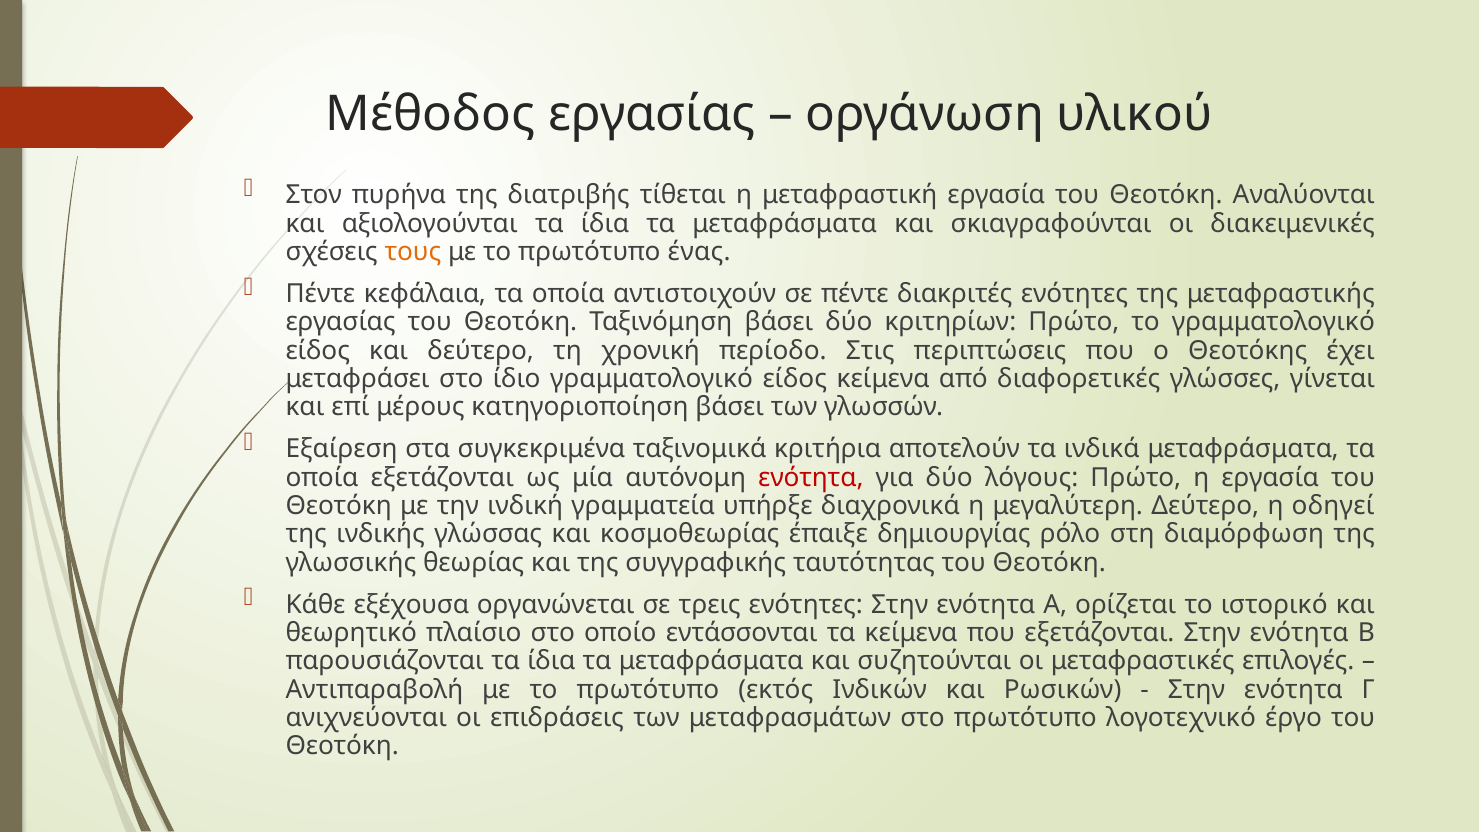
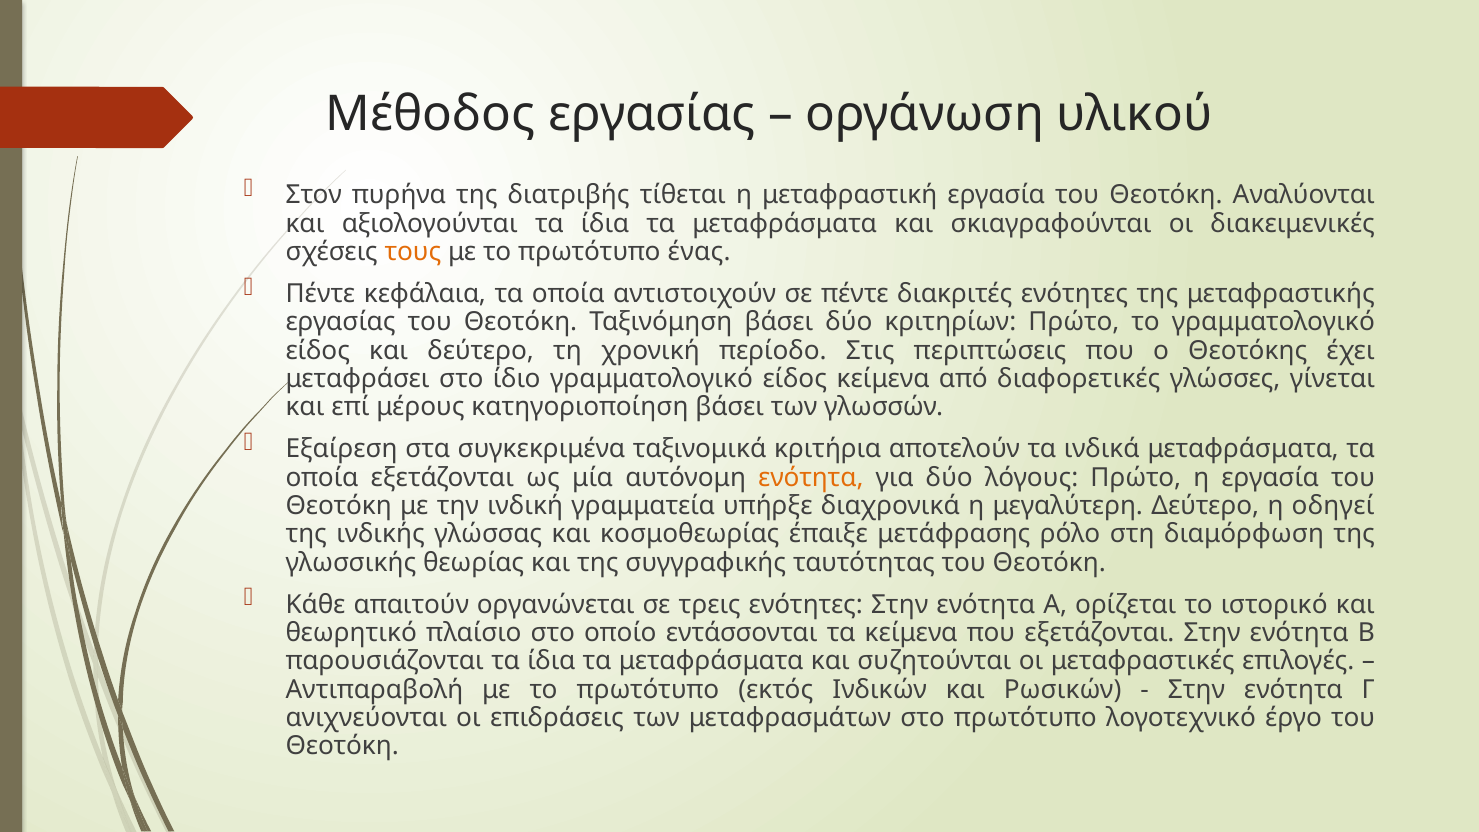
ενότητα colour: red -> orange (811, 478)
δημιουργίας: δημιουργίας -> μετάφρασης (954, 534)
εξέχουσα: εξέχουσα -> απαιτούν (411, 605)
